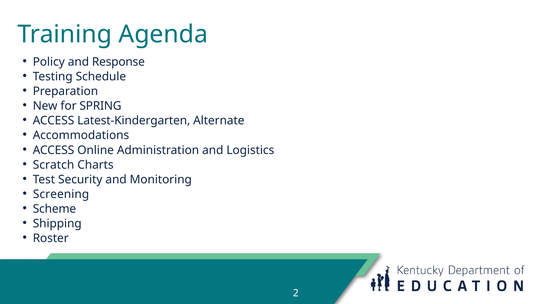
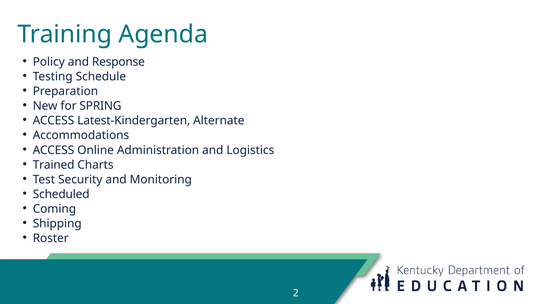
Scratch: Scratch -> Trained (54, 165)
Screening: Screening -> Scheduled (61, 194)
Scheme: Scheme -> Coming (54, 209)
